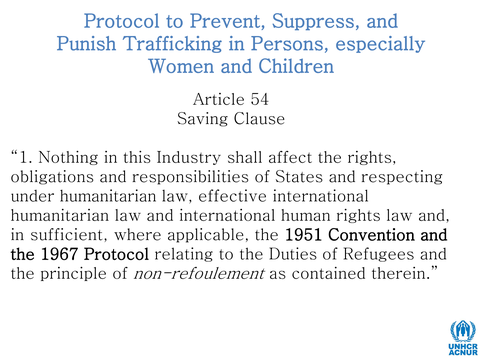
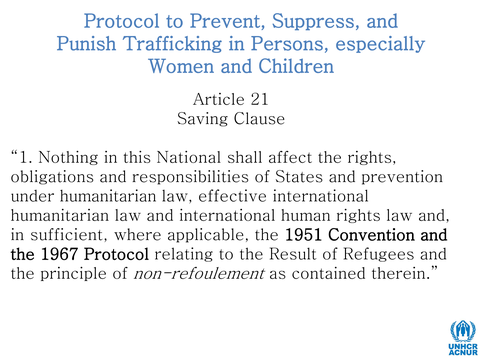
54: 54 -> 21 (260, 99)
Industry: Industry -> National (189, 157)
respecting: respecting -> prevention (402, 177)
Duties: Duties -> Result (293, 254)
